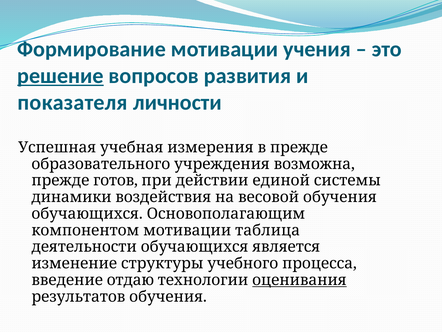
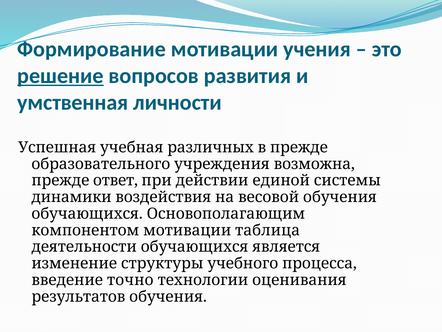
показателя: показателя -> умственная (73, 102)
измерения: измерения -> различных (211, 147)
готов: готов -> ответ (115, 180)
отдаю: отдаю -> точно (130, 280)
оценивания underline: present -> none (299, 280)
